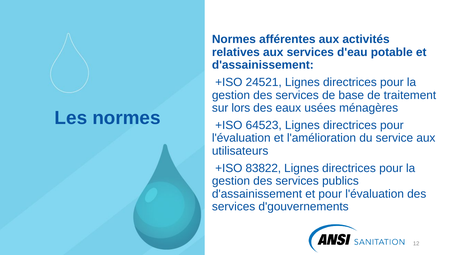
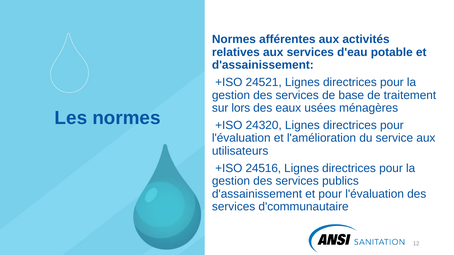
64523: 64523 -> 24320 (264, 126)
83822: 83822 -> 24516 (263, 169)
d'gouvernements: d'gouvernements -> d'communautaire (304, 207)
